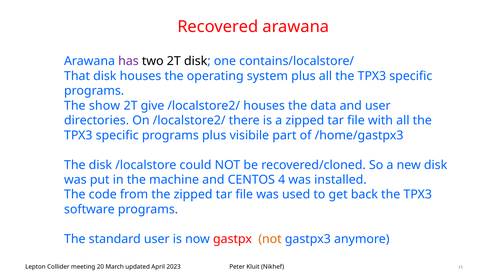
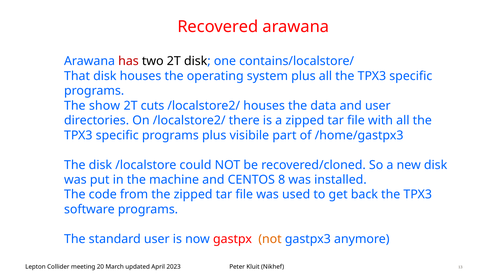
has colour: purple -> red (128, 61)
give: give -> cuts (153, 106)
4: 4 -> 8 (282, 180)
